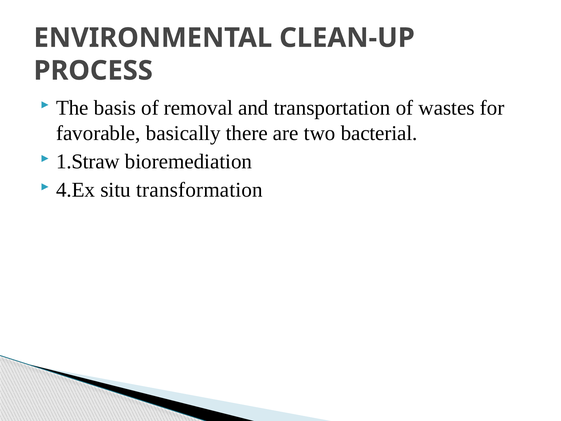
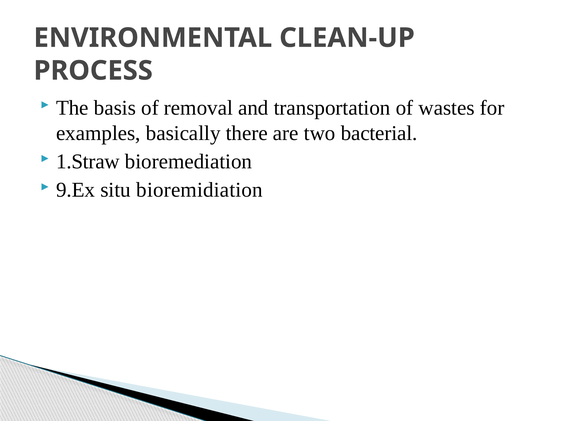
favorable: favorable -> examples (98, 133)
4.Ex: 4.Ex -> 9.Ex (76, 190)
transformation: transformation -> bioremidiation (200, 190)
